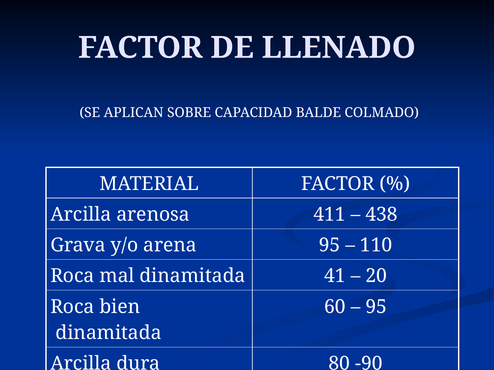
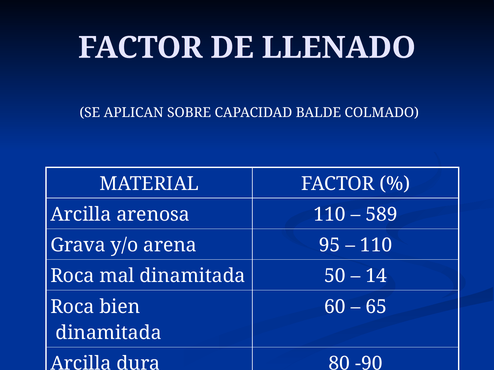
arenosa 411: 411 -> 110 (330, 215)
438: 438 -> 589 (382, 215)
41: 41 -> 50 (335, 276)
20: 20 -> 14 (376, 276)
95: 95 -> 65 (376, 307)
